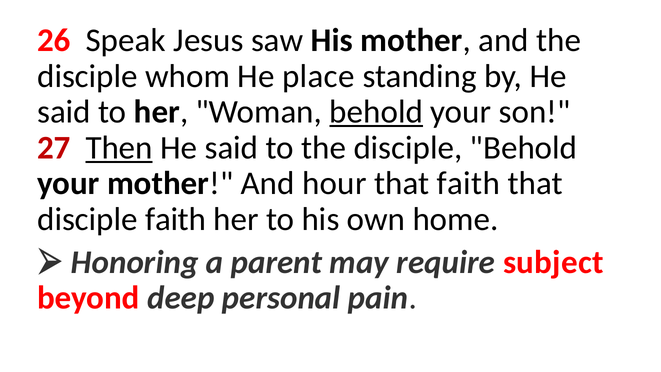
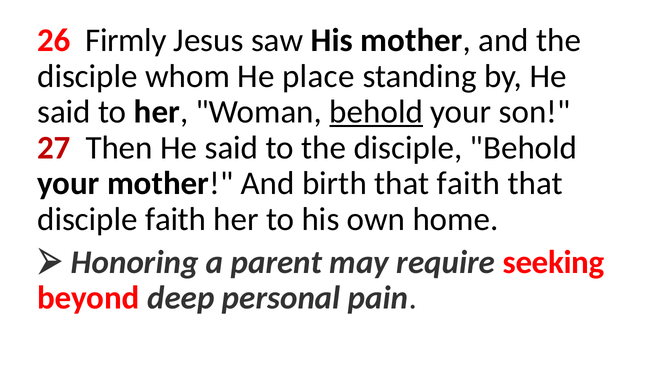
Speak: Speak -> Firmly (126, 41)
Then underline: present -> none (119, 148)
hour: hour -> birth (334, 183)
subject: subject -> seeking (554, 262)
